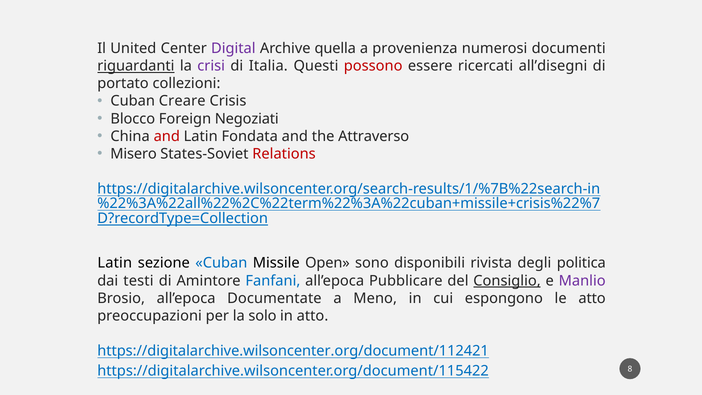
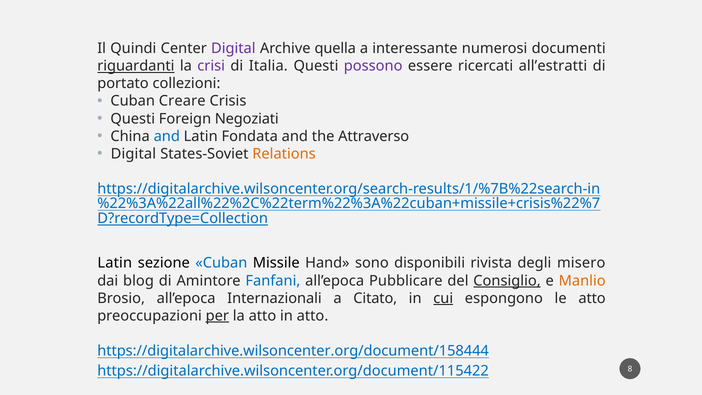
United: United -> Quindi (133, 48)
provenienza: provenienza -> interessante (415, 48)
possono colour: red -> purple (373, 66)
all’disegni: all’disegni -> all’estratti (553, 66)
Blocco: Blocco -> Questi (133, 119)
and colour: red -> blue (167, 136)
Misero: Misero -> Digital (133, 154)
Relations colour: red -> orange (284, 154)
Open: Open -> Hand (327, 263)
politica: politica -> misero (581, 263)
testi: testi -> blog (138, 281)
Manlio colour: purple -> orange (582, 281)
Documentate: Documentate -> Internazionali (274, 298)
Meno: Meno -> Citato (375, 298)
cui underline: none -> present (443, 298)
per underline: none -> present (217, 316)
la solo: solo -> atto (262, 316)
https://digitalarchive.wilsoncenter.org/document/112421: https://digitalarchive.wilsoncenter.org/document/112421 -> https://digitalarchive.wilsoncenter.org/document/158444 (293, 351)
